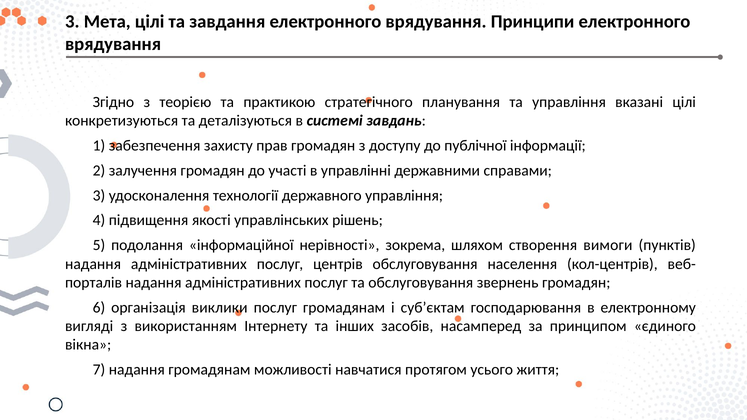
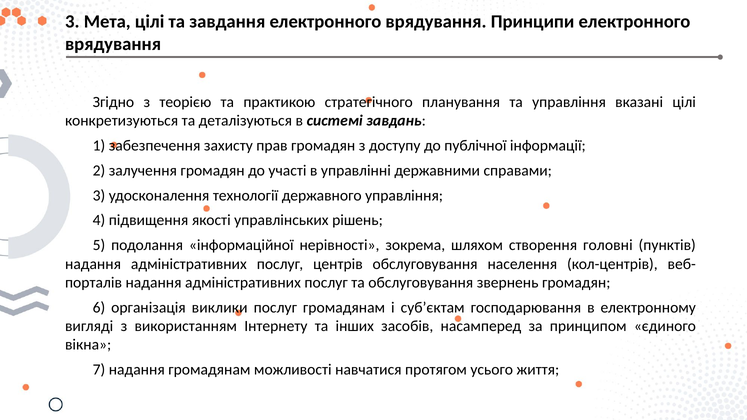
вимоги: вимоги -> головні (608, 245)
